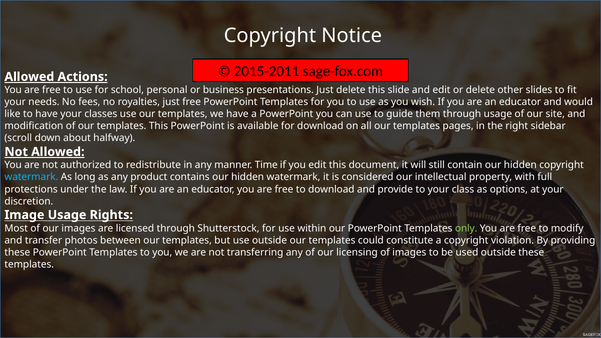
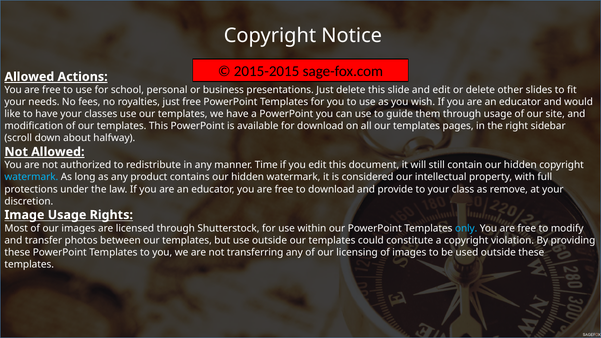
2015-2011: 2015-2011 -> 2015-2015 (267, 71)
options: options -> remove (509, 189)
only colour: light green -> light blue (466, 228)
